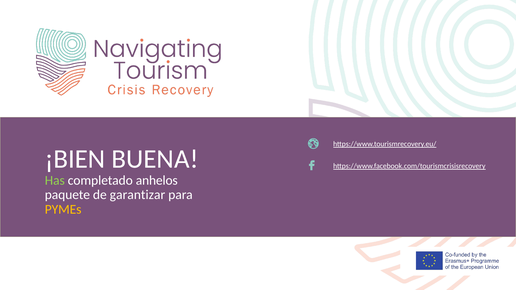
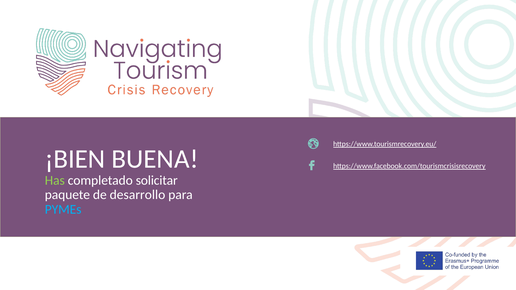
anhelos: anhelos -> solicitar (157, 180)
garantizar: garantizar -> desarrollo (137, 195)
PYMEs colour: yellow -> light blue (63, 209)
